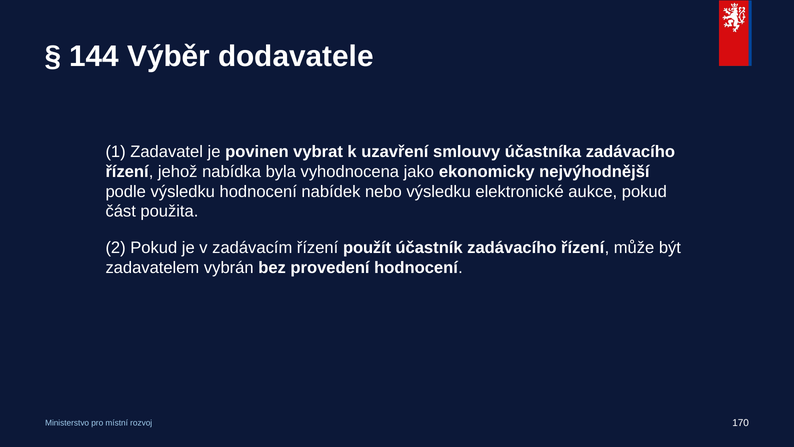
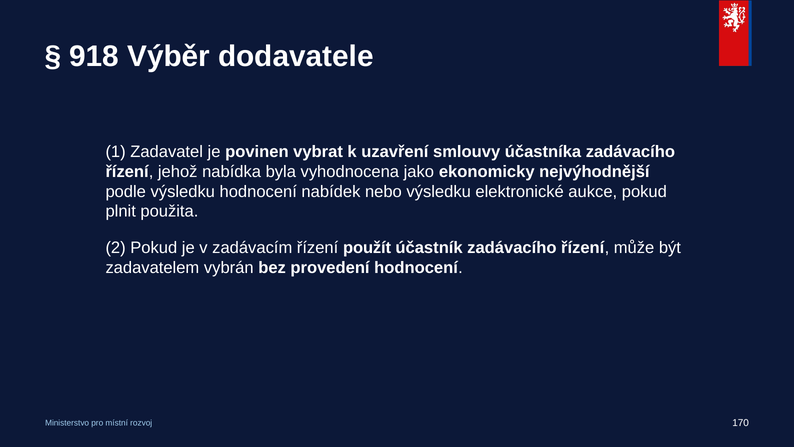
144: 144 -> 918 (94, 56)
část: část -> plnit (121, 211)
